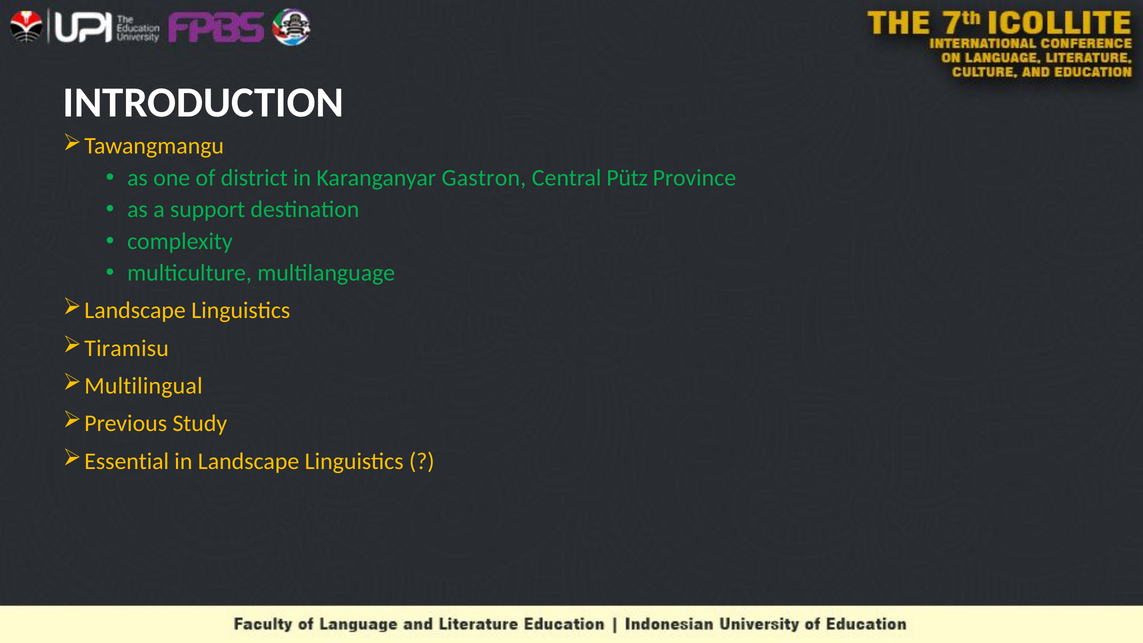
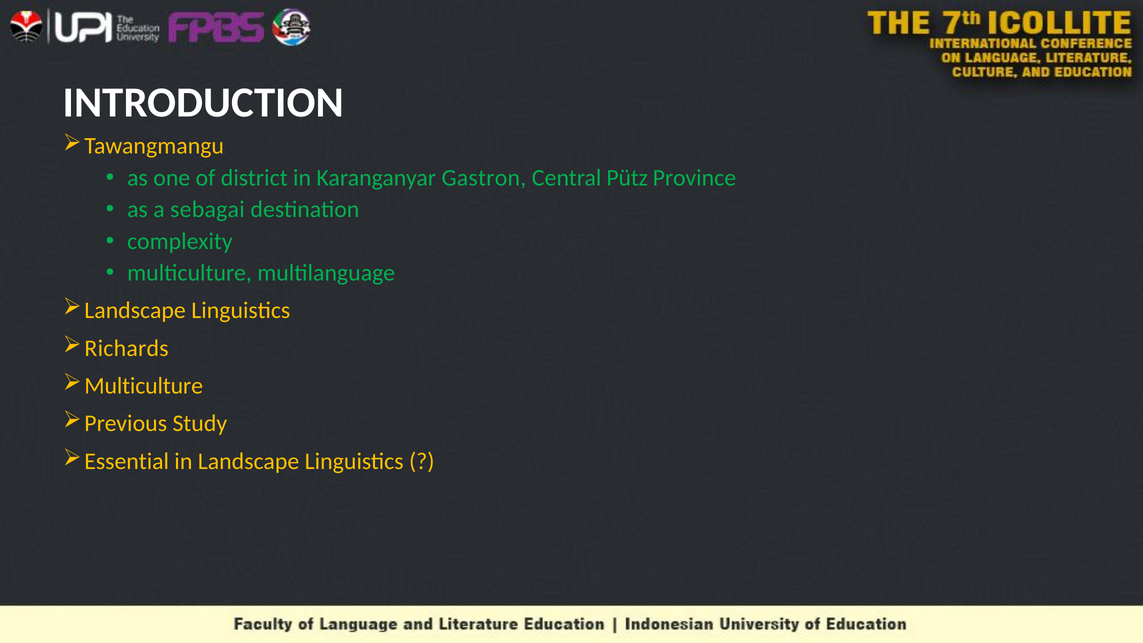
support: support -> sebagai (207, 209)
Tiramisu: Tiramisu -> Richards (127, 348)
Multilingual: Multilingual -> Multiculture (144, 386)
